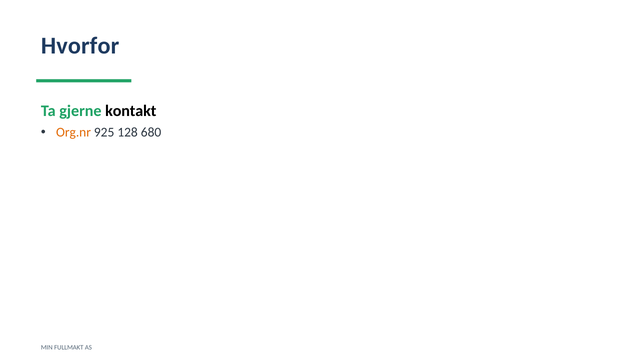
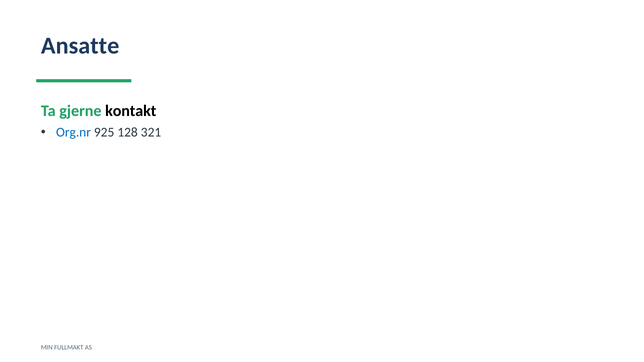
Hvorfor: Hvorfor -> Ansatte (80, 46)
Org.nr colour: orange -> blue (74, 132)
680: 680 -> 321 (151, 132)
